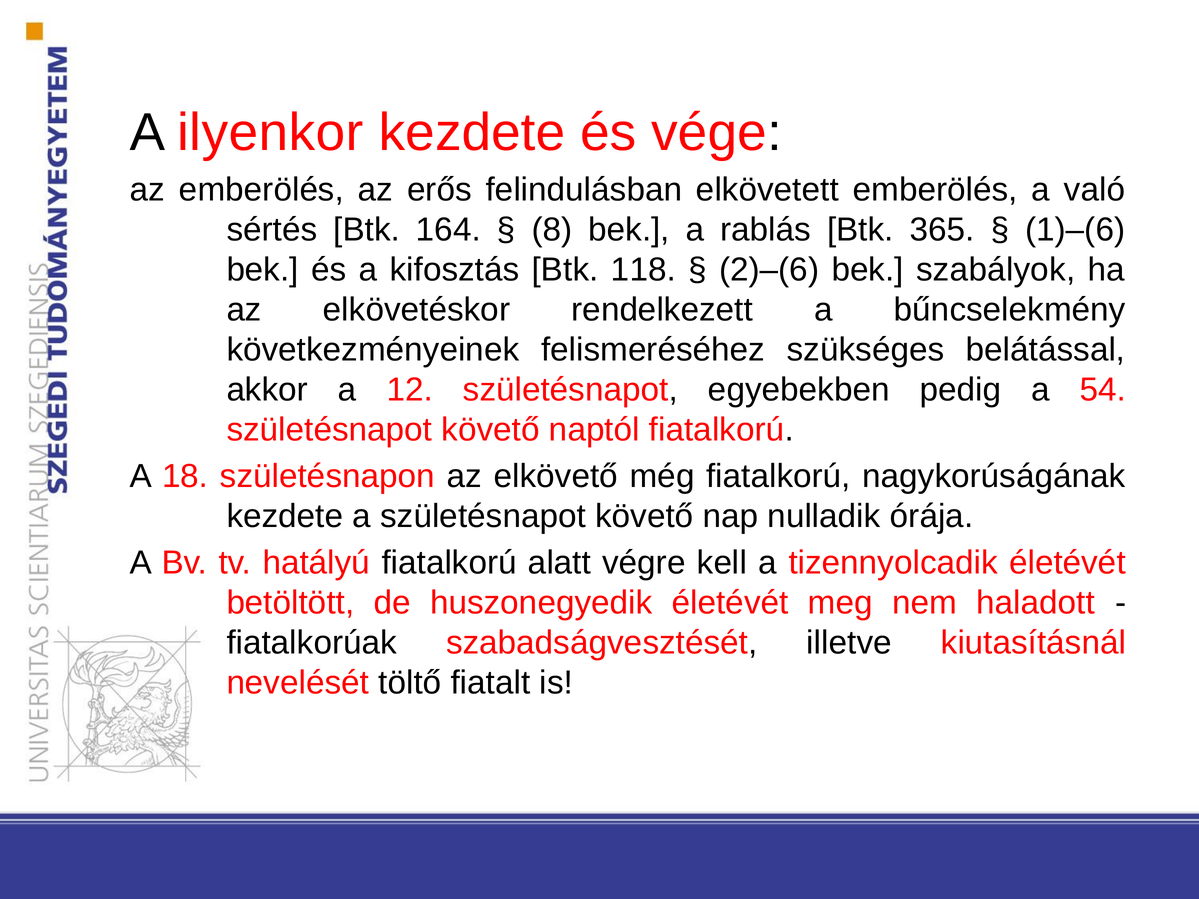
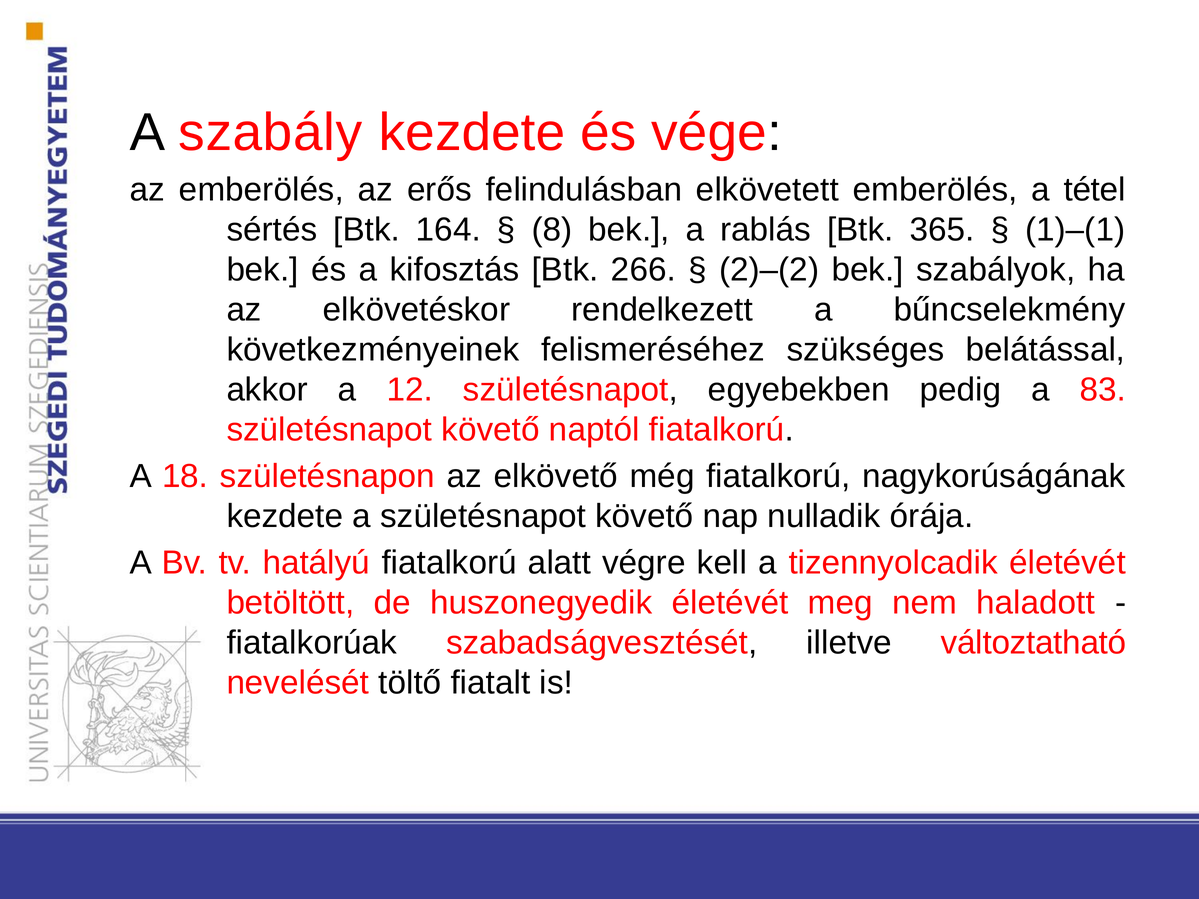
ilyenkor: ilyenkor -> szabály (270, 133)
való: való -> tétel (1095, 190)
1)–(6: 1)–(6 -> 1)–(1 (1075, 230)
118: 118 -> 266 (643, 270)
2)–(6: 2)–(6 -> 2)–(2 (769, 270)
54: 54 -> 83 (1103, 390)
kiutasításnál: kiutasításnál -> változtatható (1034, 643)
